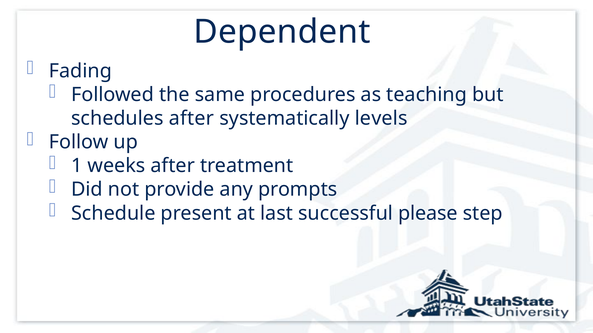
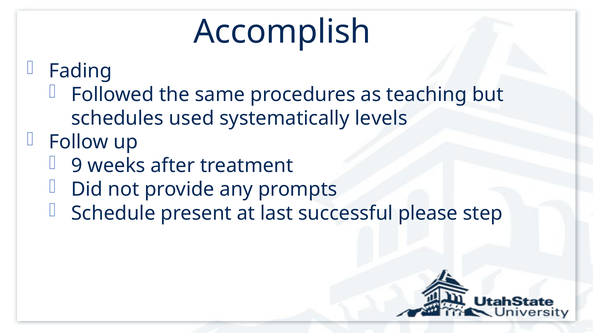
Dependent: Dependent -> Accomplish (282, 32)
schedules after: after -> used (191, 119)
1: 1 -> 9 (77, 166)
